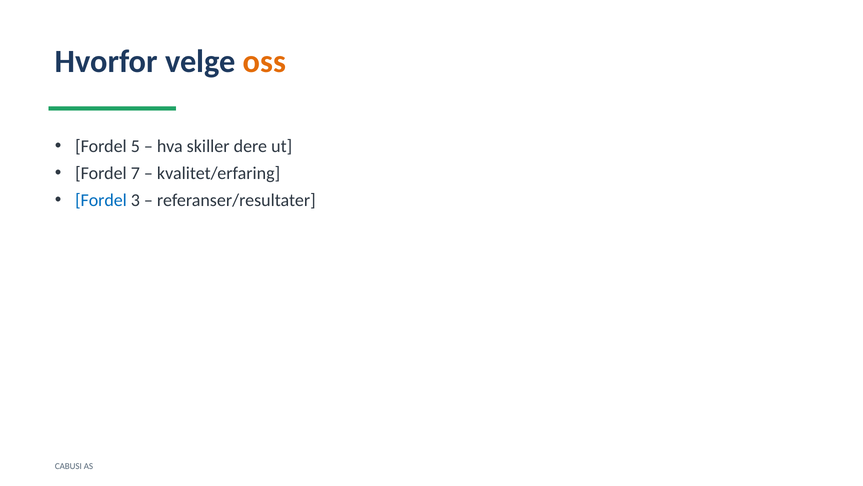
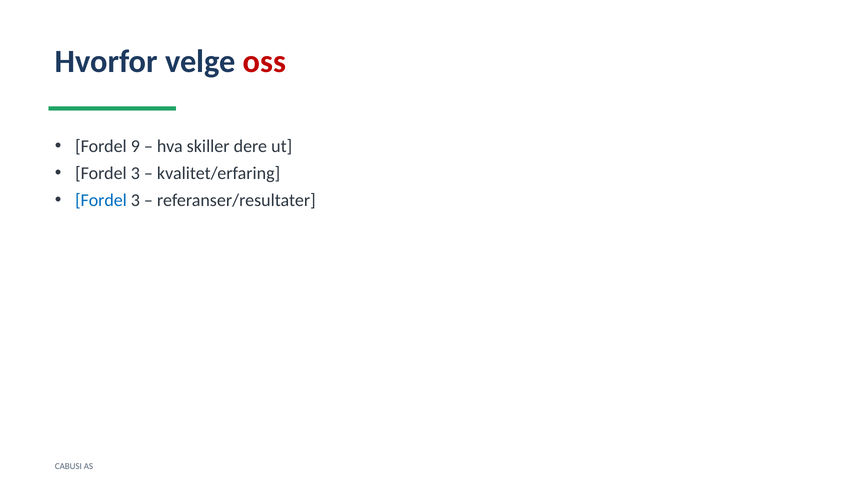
oss colour: orange -> red (265, 62)
5: 5 -> 9 (135, 146)
7: 7 -> 3 (135, 173)
